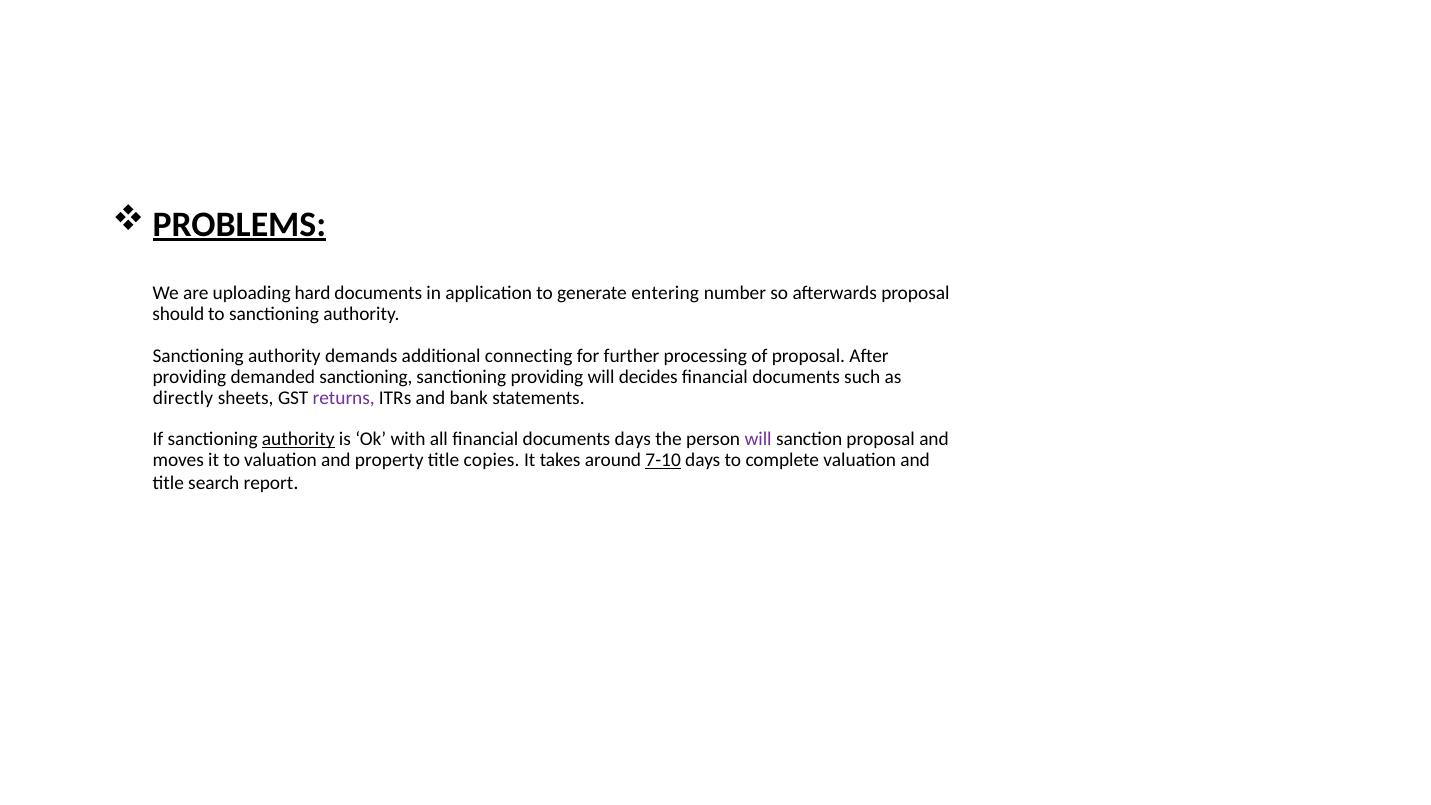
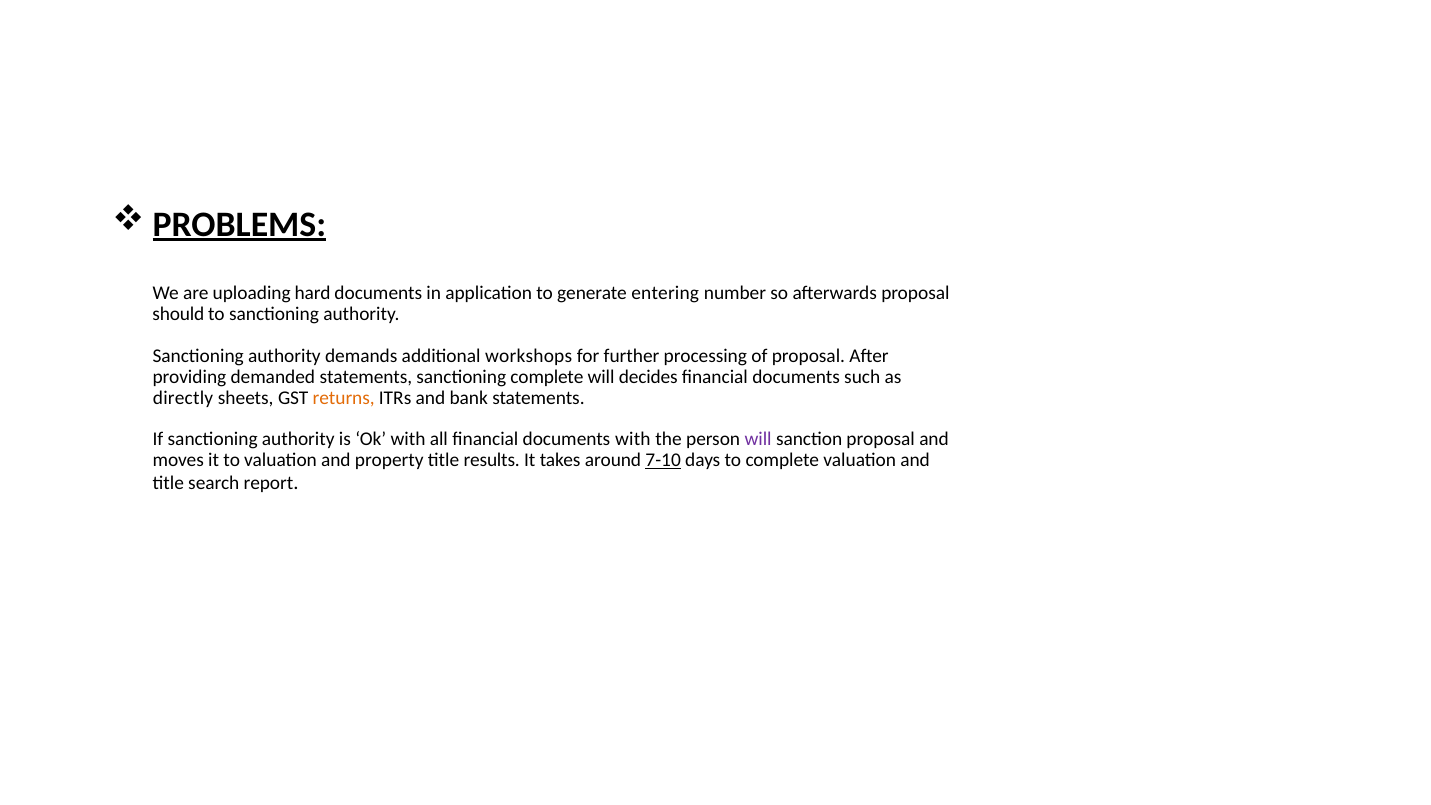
connecting: connecting -> workshops (529, 356)
demanded sanctioning: sanctioning -> statements (366, 377)
sanctioning providing: providing -> complete (547, 377)
returns colour: purple -> orange (344, 398)
authority underline: present -> none (298, 440)
documents days: days -> with (633, 440)
copies: copies -> results (492, 460)
